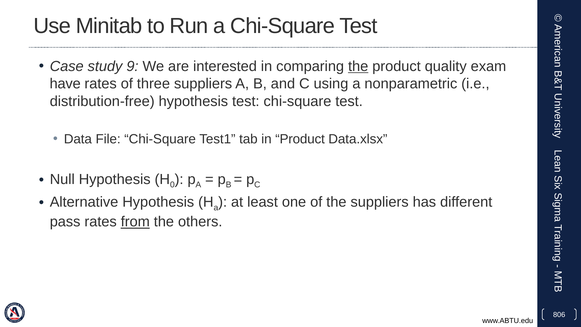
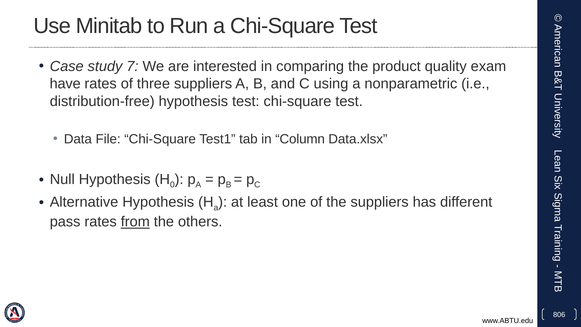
9: 9 -> 7 (132, 66)
the underline: present -> none (358, 66)
in Product: Product -> Column (300, 139)
